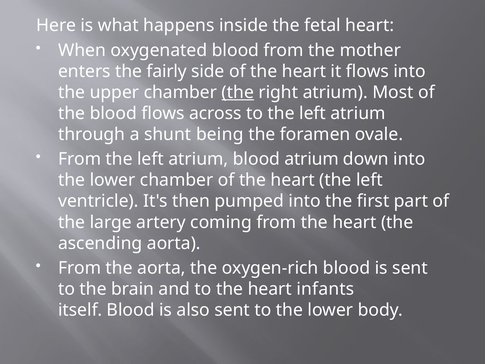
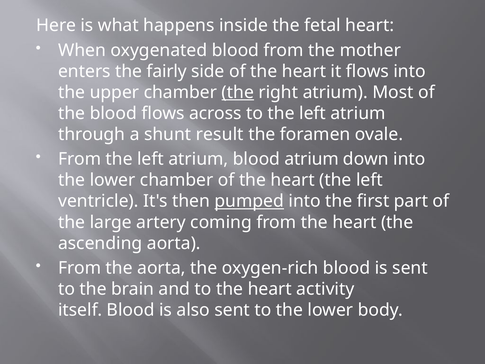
being: being -> result (220, 134)
pumped underline: none -> present (249, 201)
infants: infants -> activity (325, 289)
